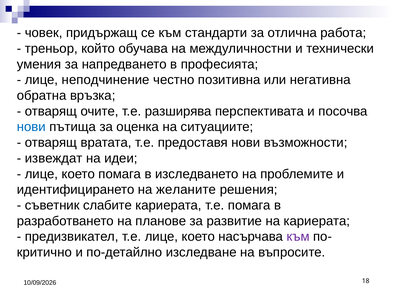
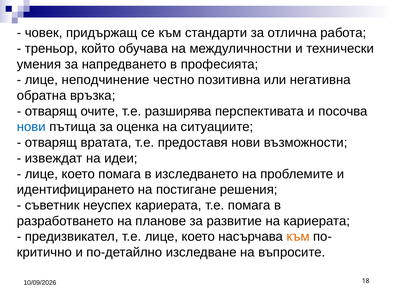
желаните: желаните -> постигане (186, 190)
слабите: слабите -> неуспех (107, 206)
към colour: purple -> orange (298, 237)
